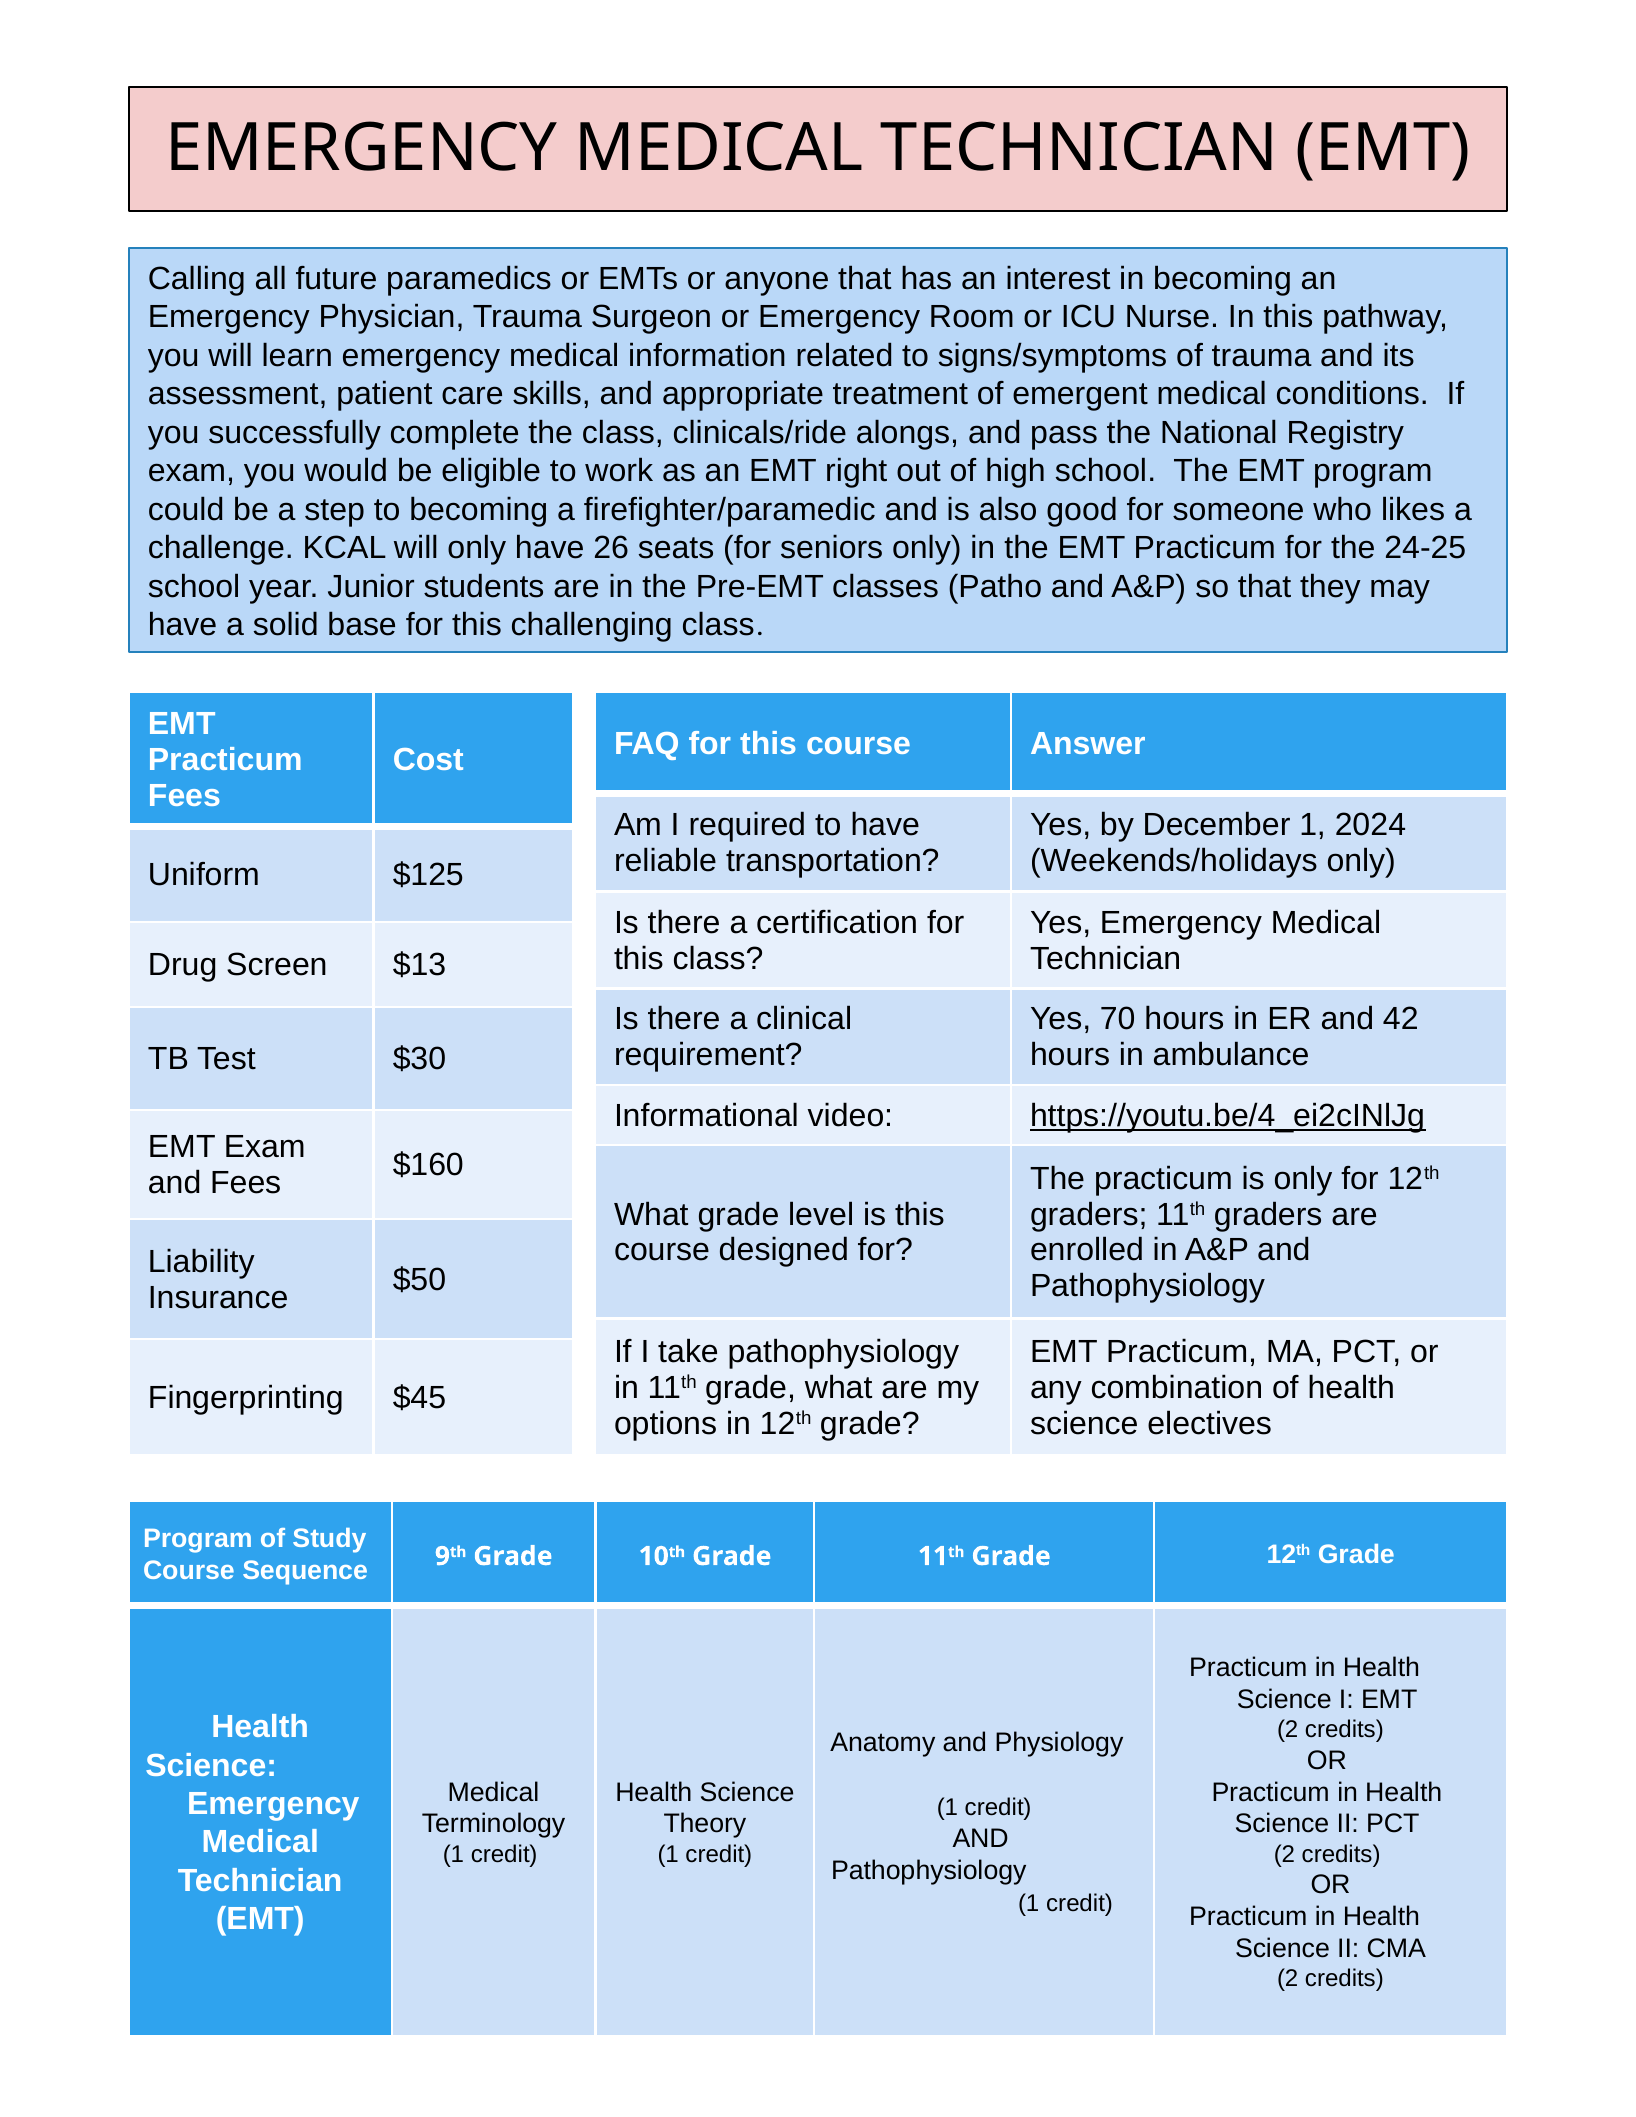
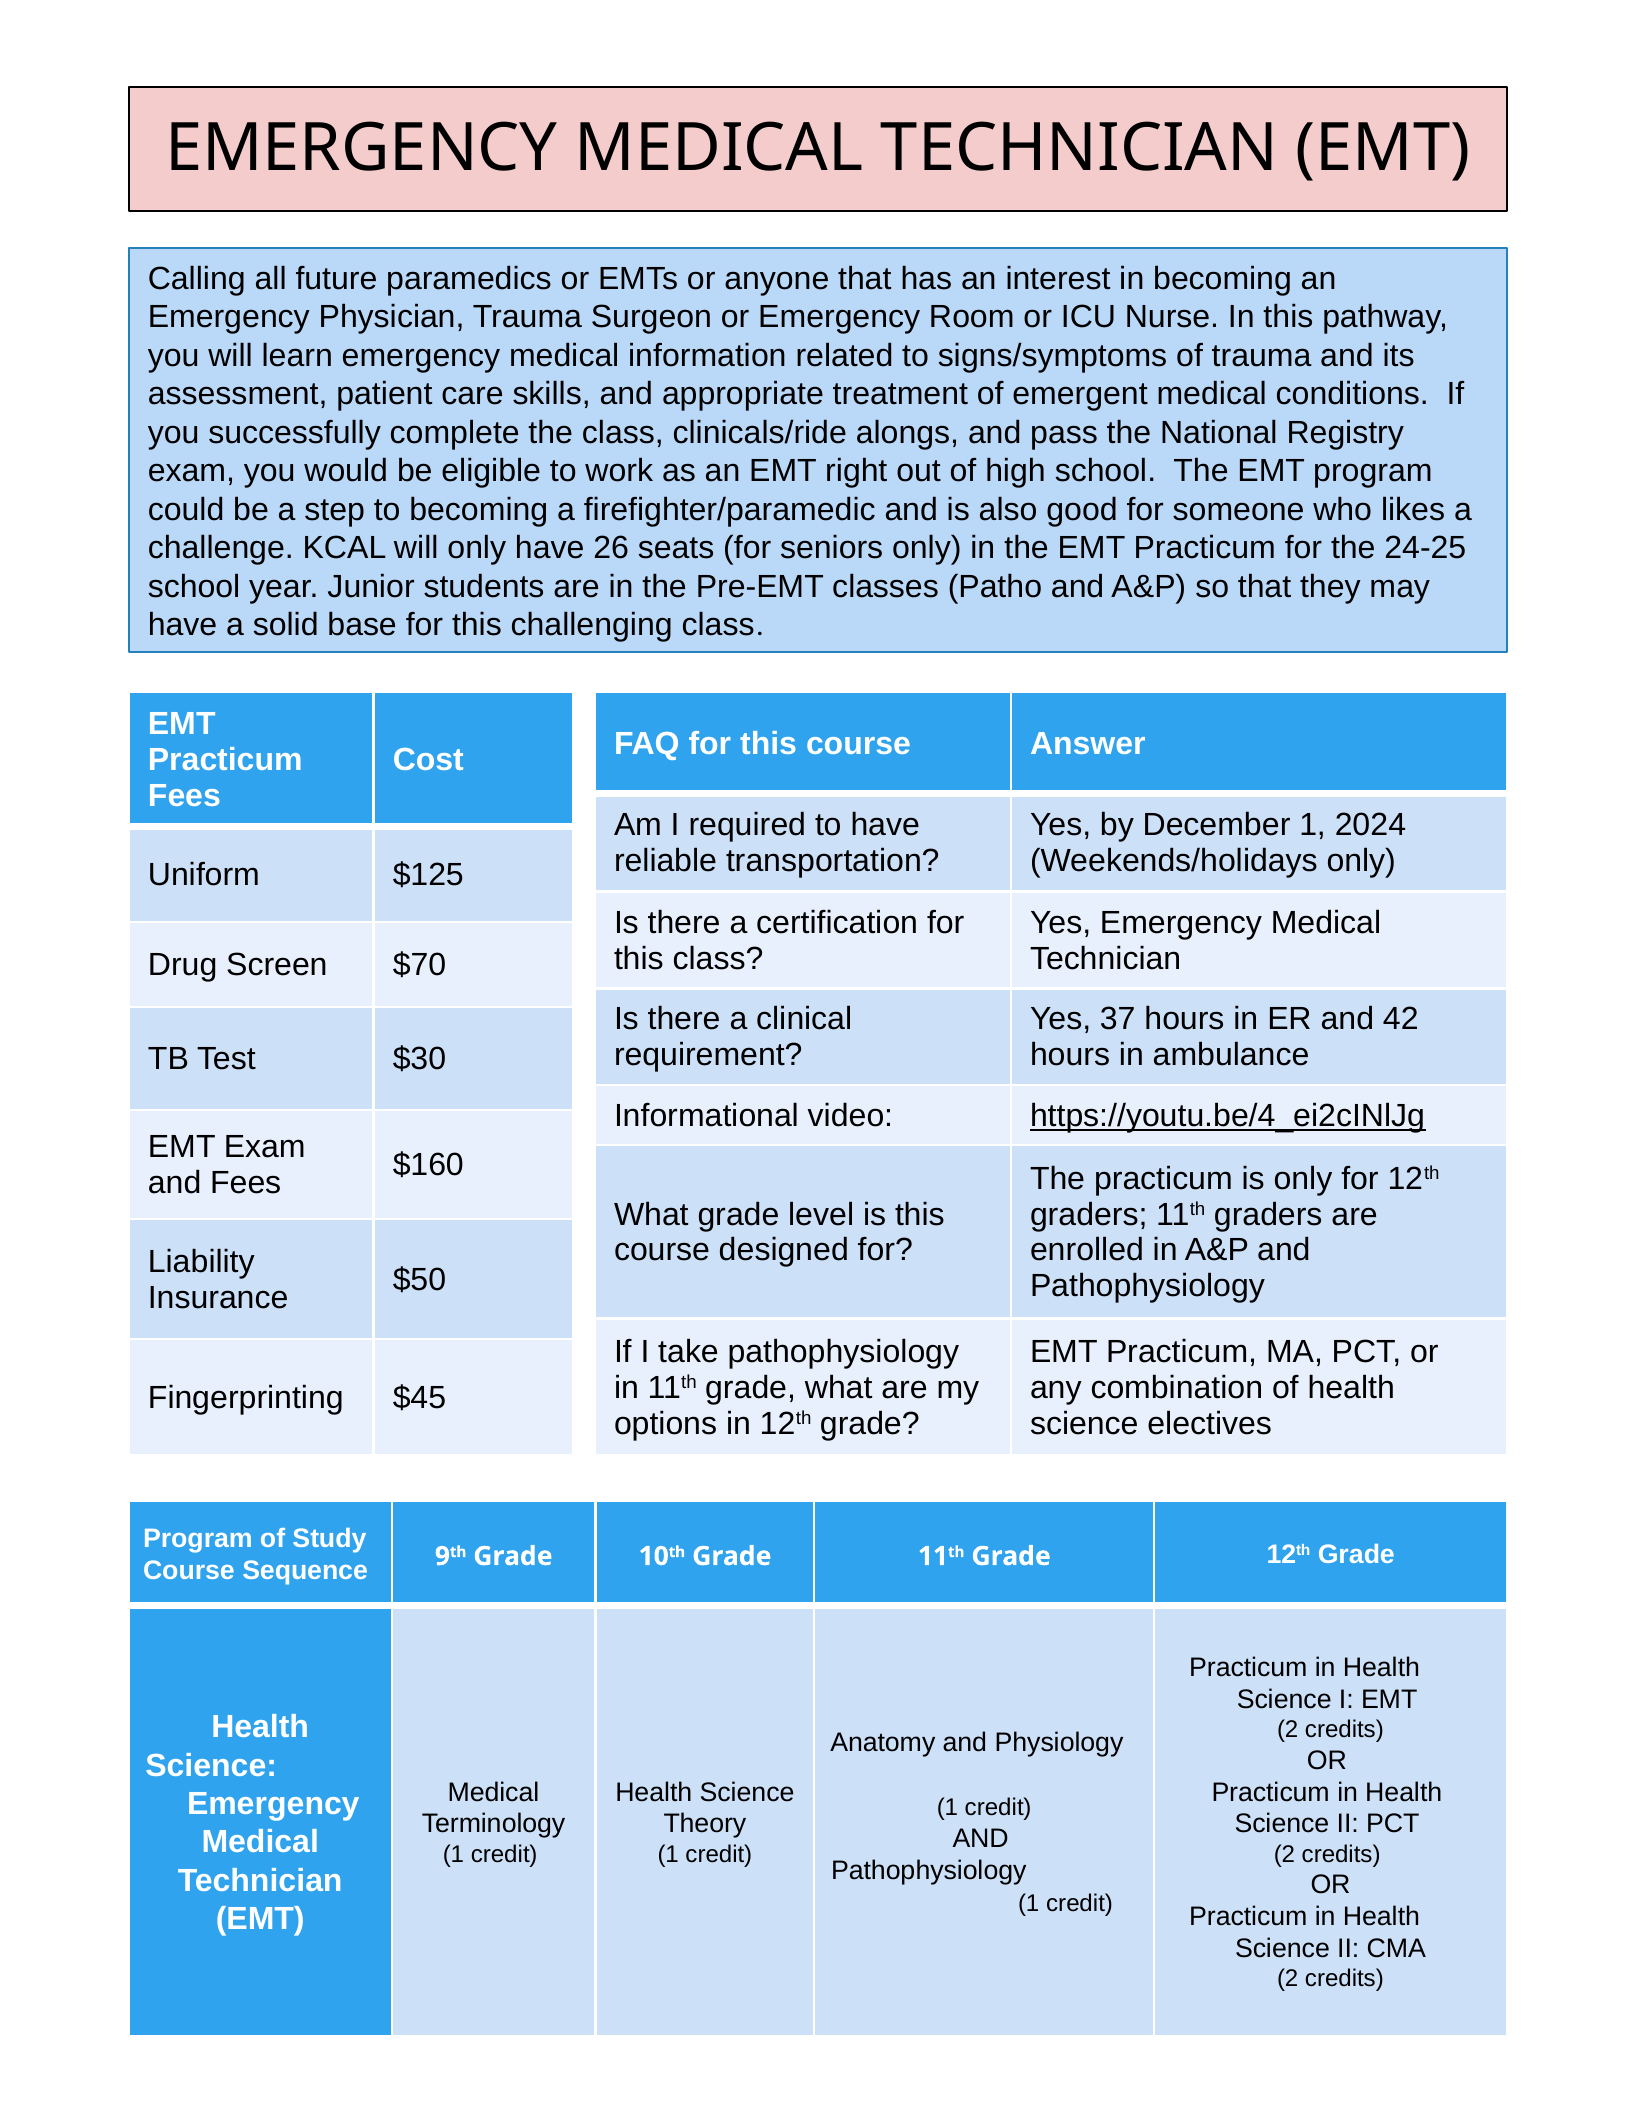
$13: $13 -> $70 (420, 965)
70: 70 -> 37 (1118, 1019)
